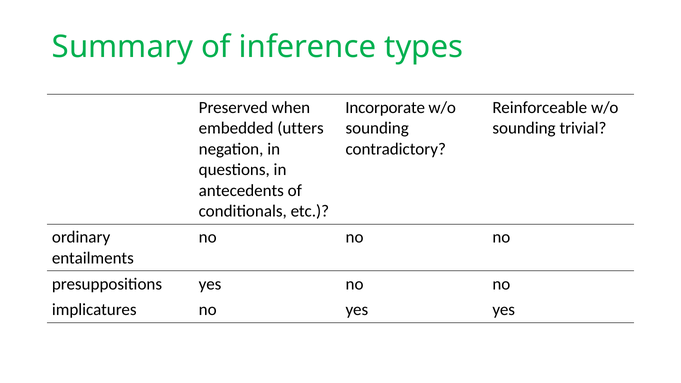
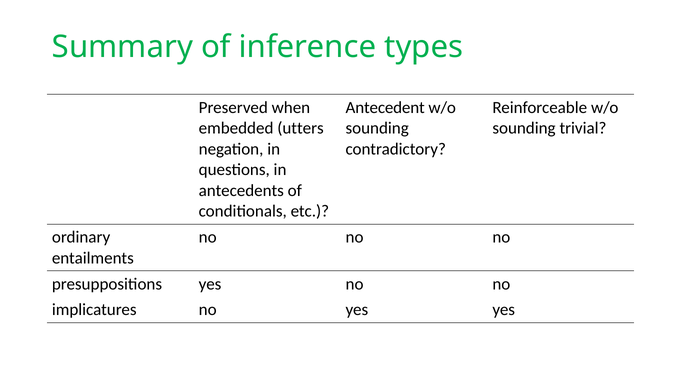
Incorporate: Incorporate -> Antecedent (385, 108)
